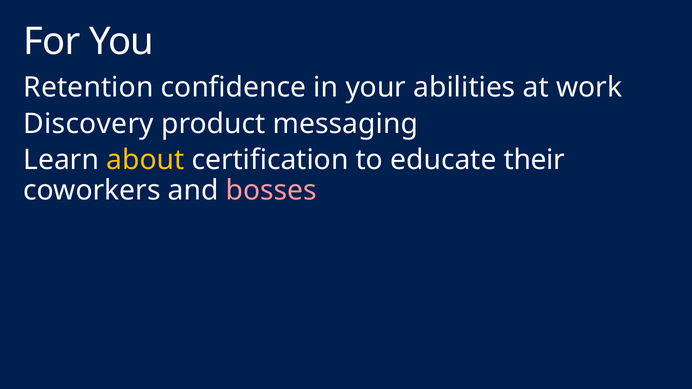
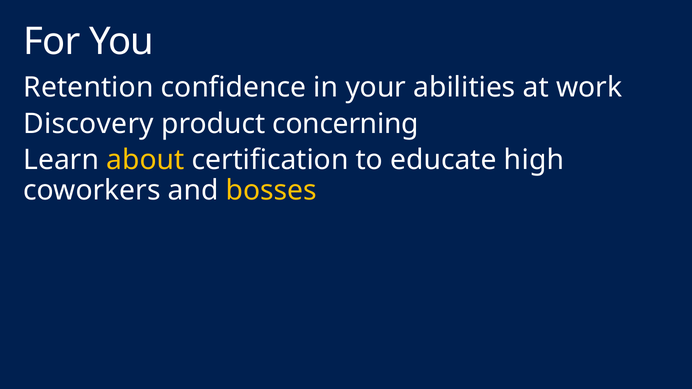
messaging: messaging -> concerning (346, 124)
their: their -> high (534, 160)
bosses colour: pink -> yellow (271, 191)
